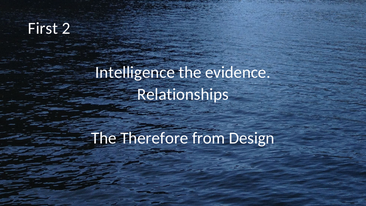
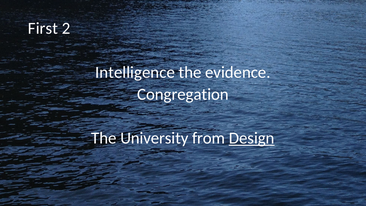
Relationships: Relationships -> Congregation (183, 94)
Therefore: Therefore -> University (154, 138)
Design underline: none -> present (252, 138)
